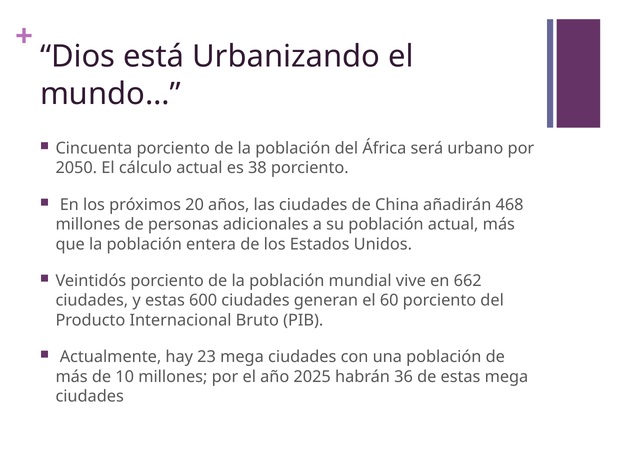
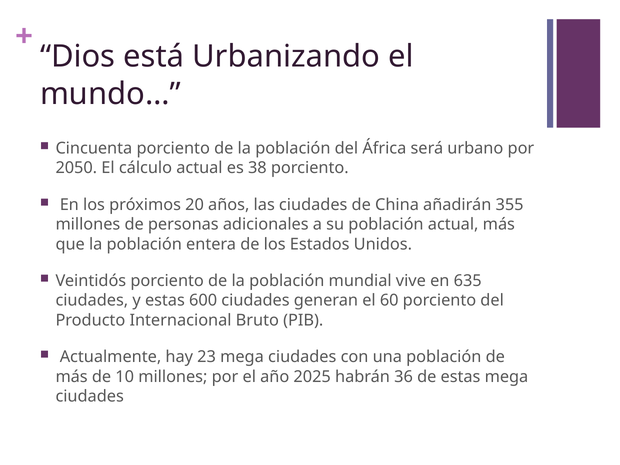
468: 468 -> 355 (510, 205)
662: 662 -> 635 (468, 281)
